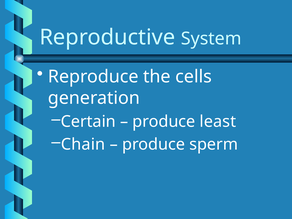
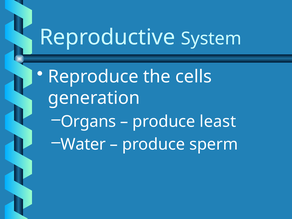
Certain: Certain -> Organs (88, 122)
Chain: Chain -> Water (83, 144)
